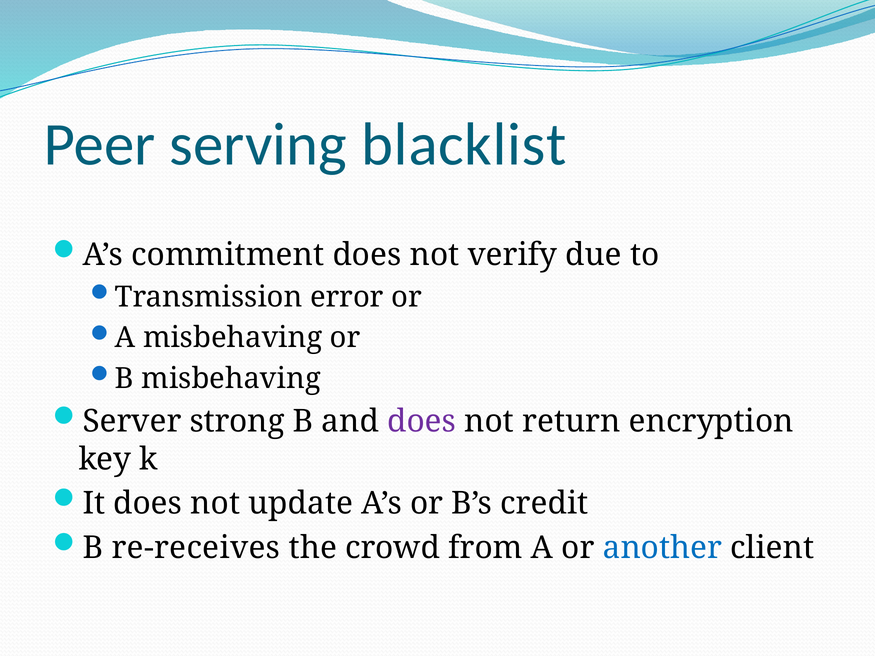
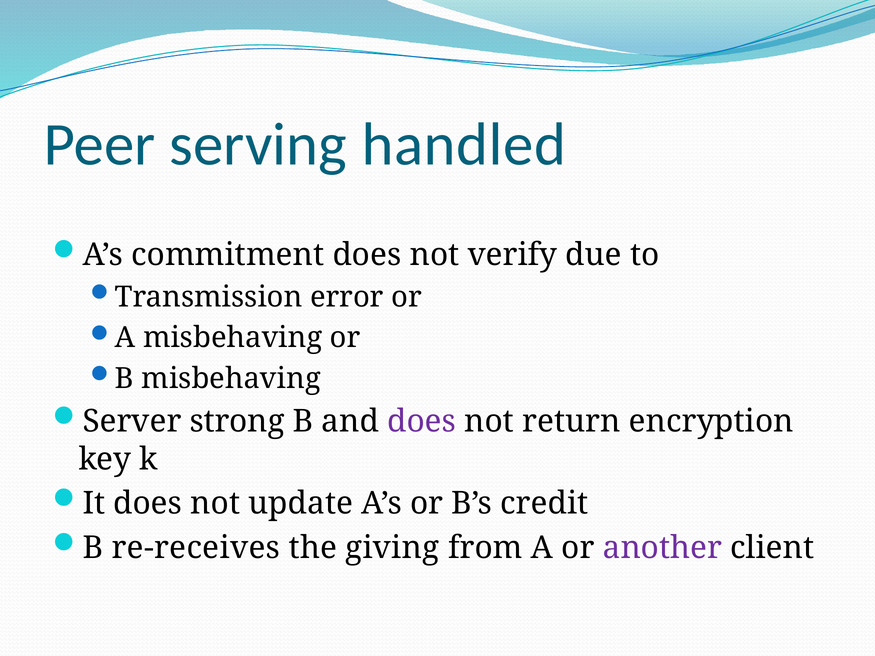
blacklist: blacklist -> handled (464, 145)
crowd: crowd -> giving (392, 548)
another colour: blue -> purple (662, 548)
